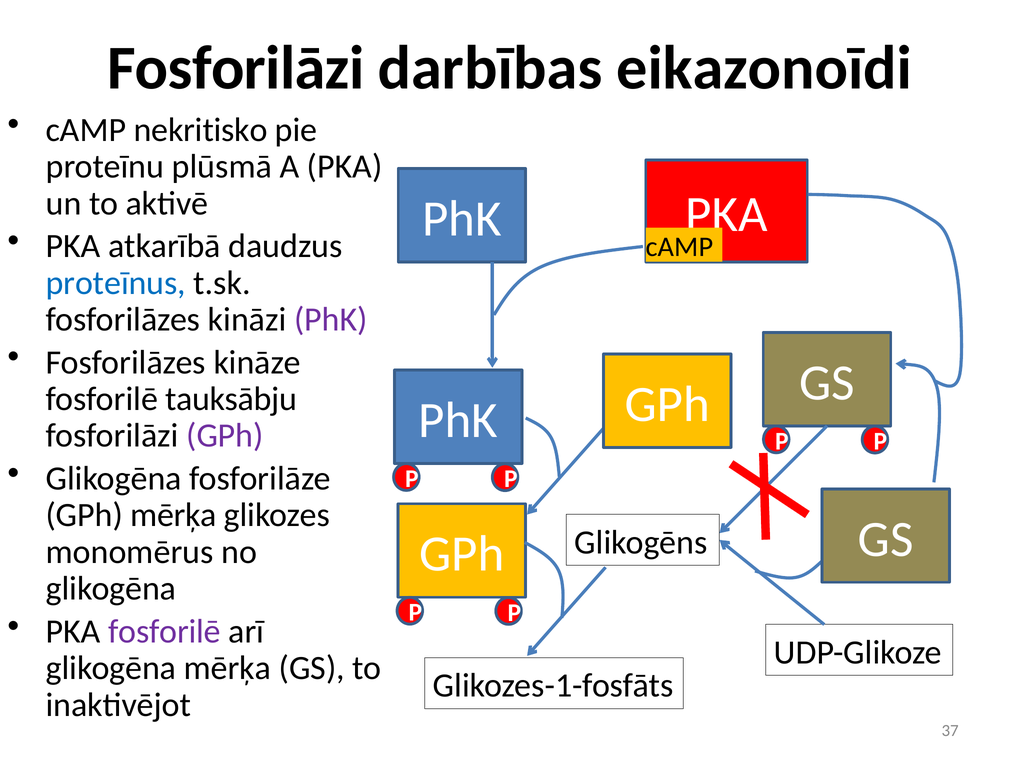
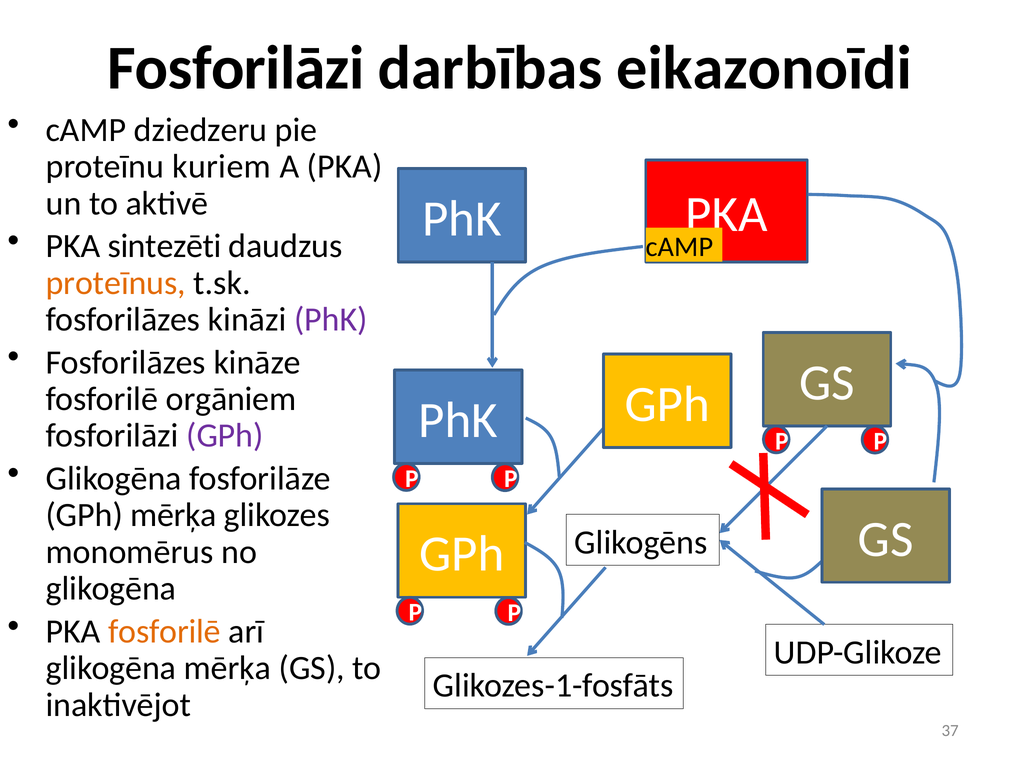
nekritisko: nekritisko -> dziedzeru (201, 130)
plūsmā: plūsmā -> kuriem (222, 167)
atkarībā: atkarībā -> sintezēti (165, 246)
proteīnus colour: blue -> orange (116, 283)
tauksābju: tauksābju -> orgāniem (231, 399)
fosforilē colour: purple -> orange (164, 631)
